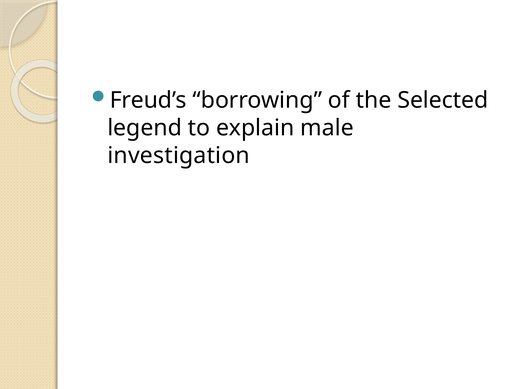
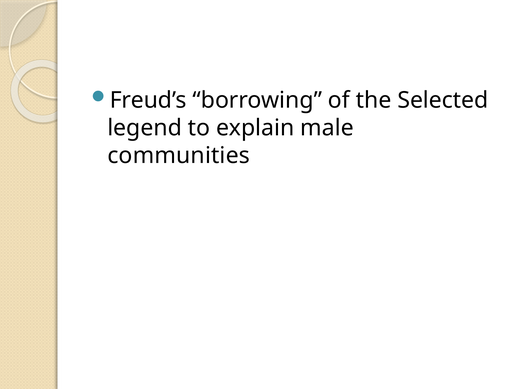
investigation: investigation -> communities (179, 156)
